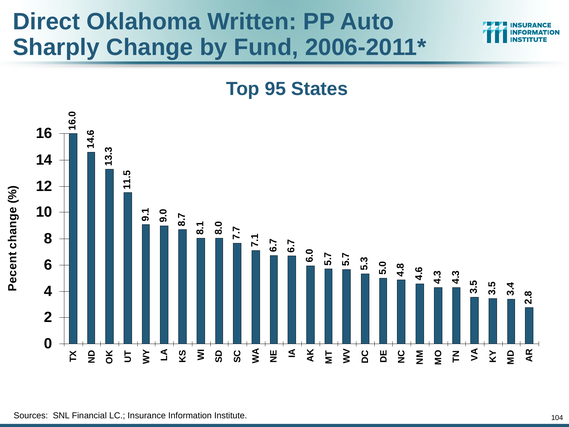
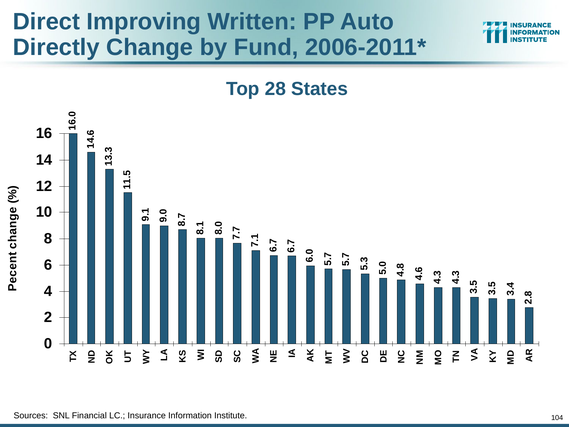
Oklahoma: Oklahoma -> Improving (144, 22)
Sharply: Sharply -> Directly (56, 47)
95: 95 -> 28 (275, 89)
